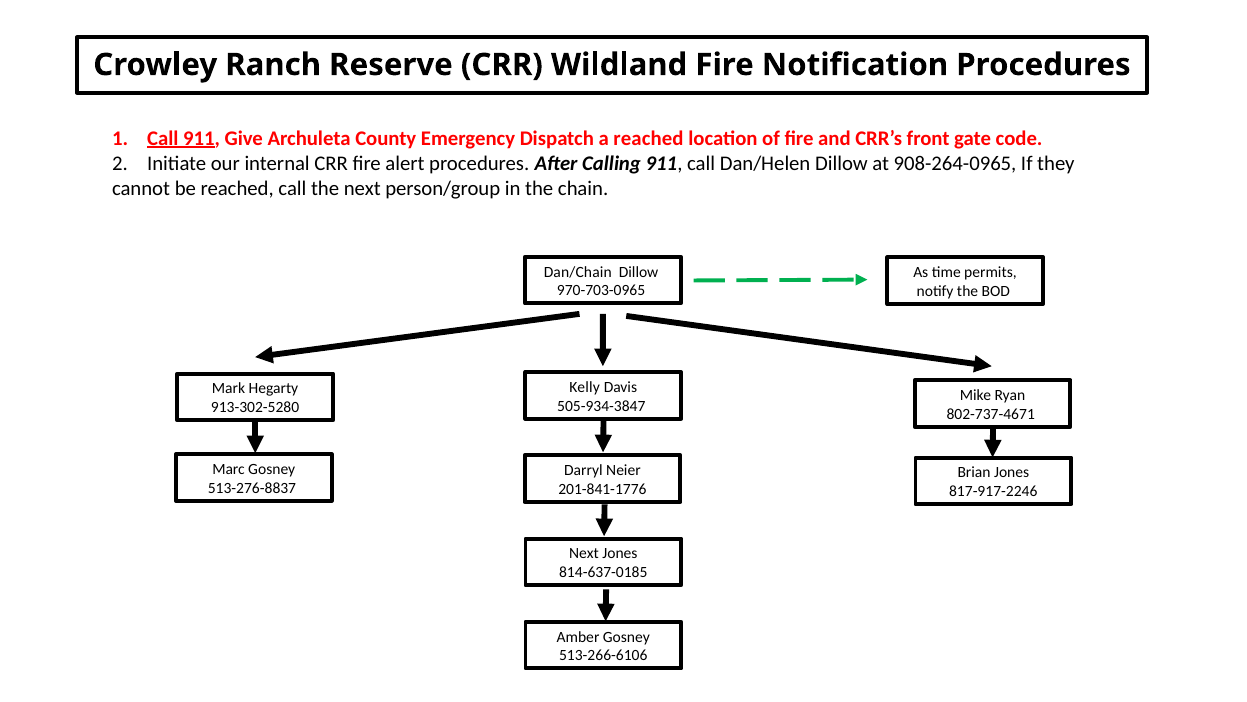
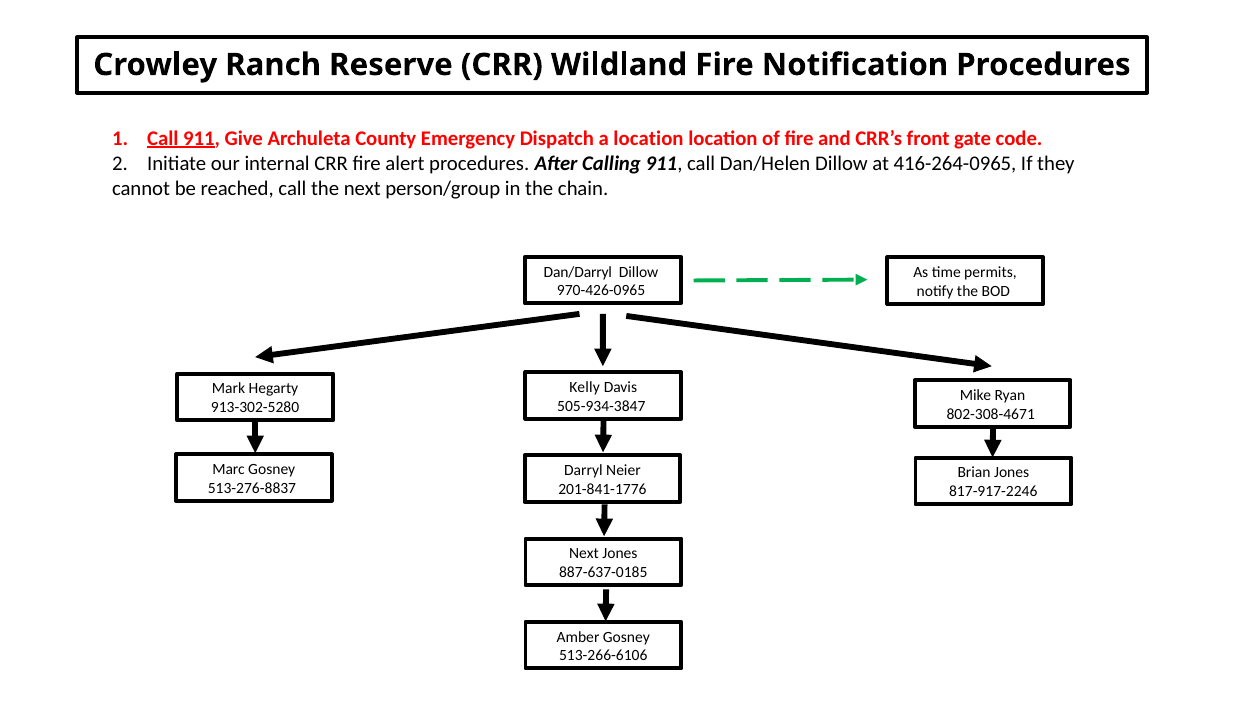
a reached: reached -> location (649, 138)
908-264-0965: 908-264-0965 -> 416-264-0965 (955, 163)
Dan/Chain: Dan/Chain -> Dan/Darryl (578, 272)
970-703-0965: 970-703-0965 -> 970-426-0965 (601, 290)
802-737-4671: 802-737-4671 -> 802-308-4671 (991, 414)
814-637-0185: 814-637-0185 -> 887-637-0185 (603, 572)
